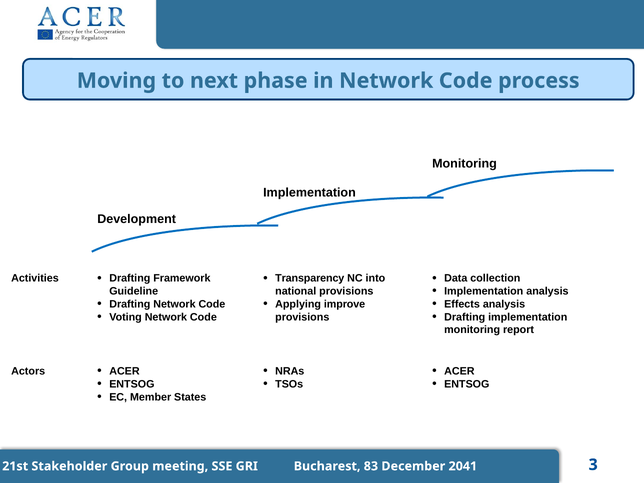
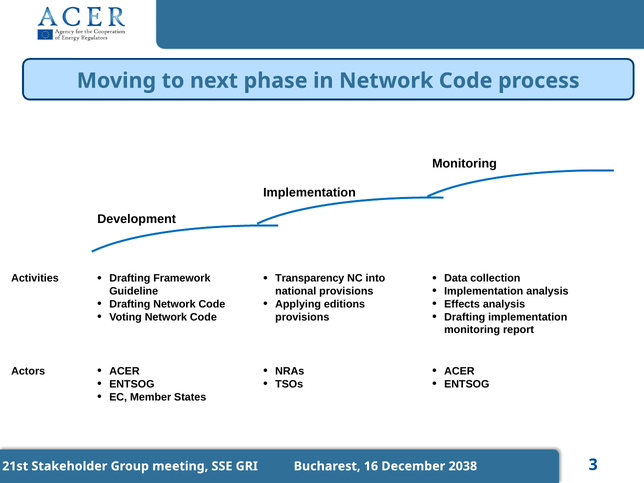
improve: improve -> editions (345, 304)
83: 83 -> 16 (371, 466)
2041: 2041 -> 2038 (463, 466)
